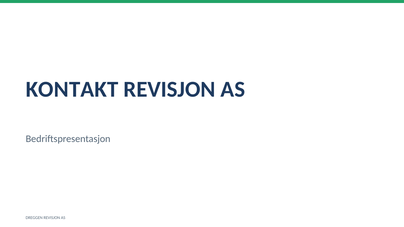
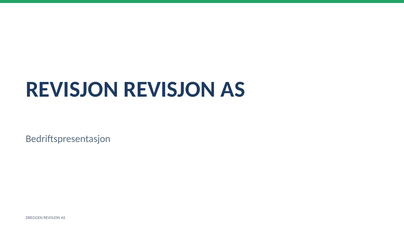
KONTAKT: KONTAKT -> REVISJON (72, 90)
